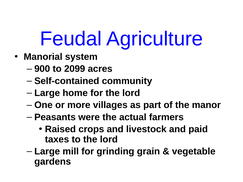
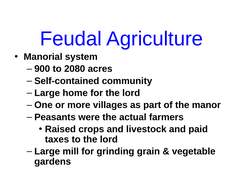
2099: 2099 -> 2080 (75, 69)
